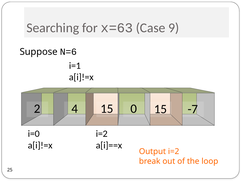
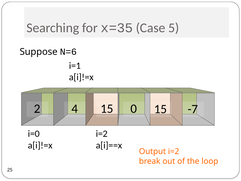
x=63: x=63 -> x=35 (117, 28)
9: 9 -> 5 (174, 28)
